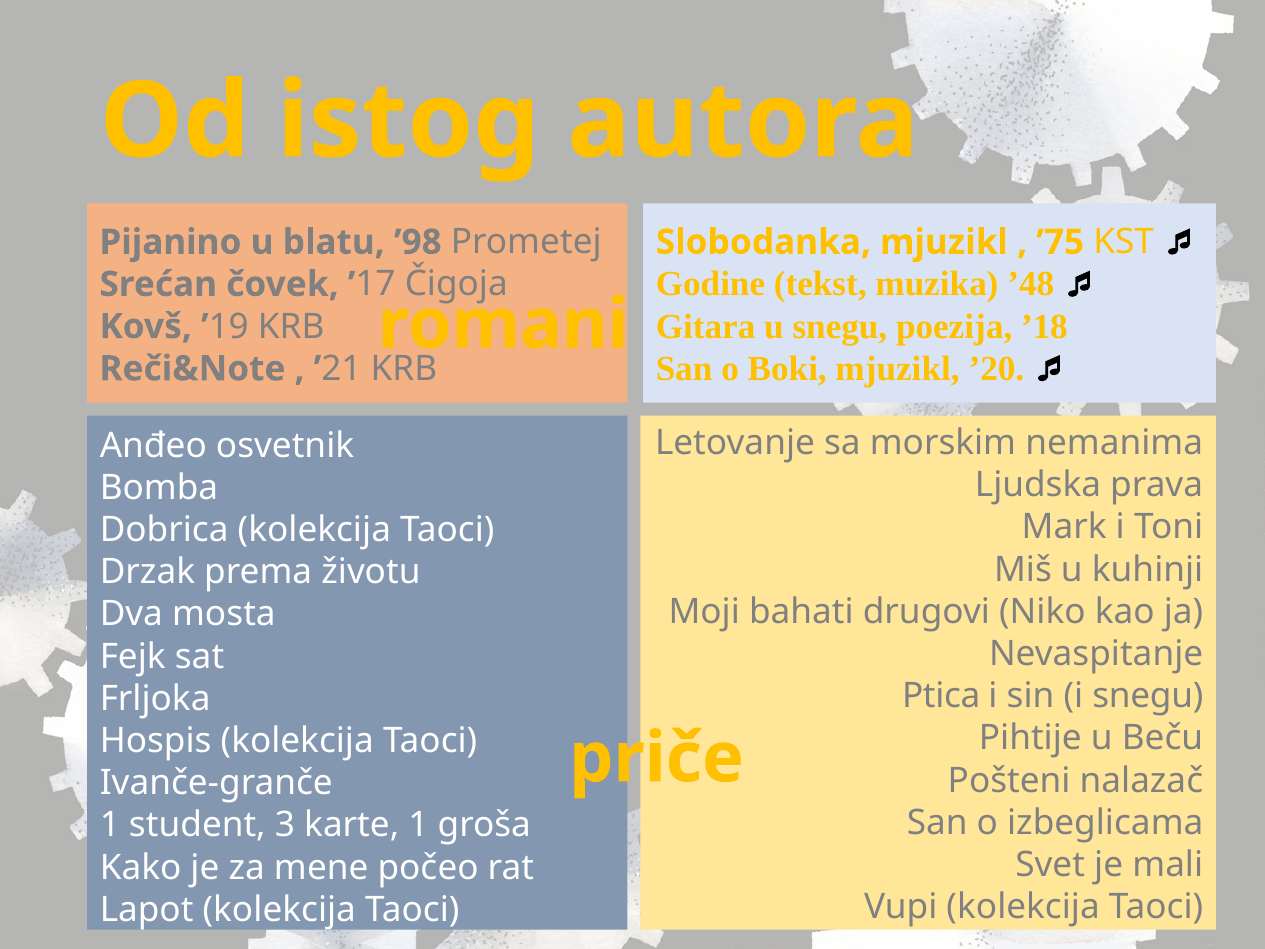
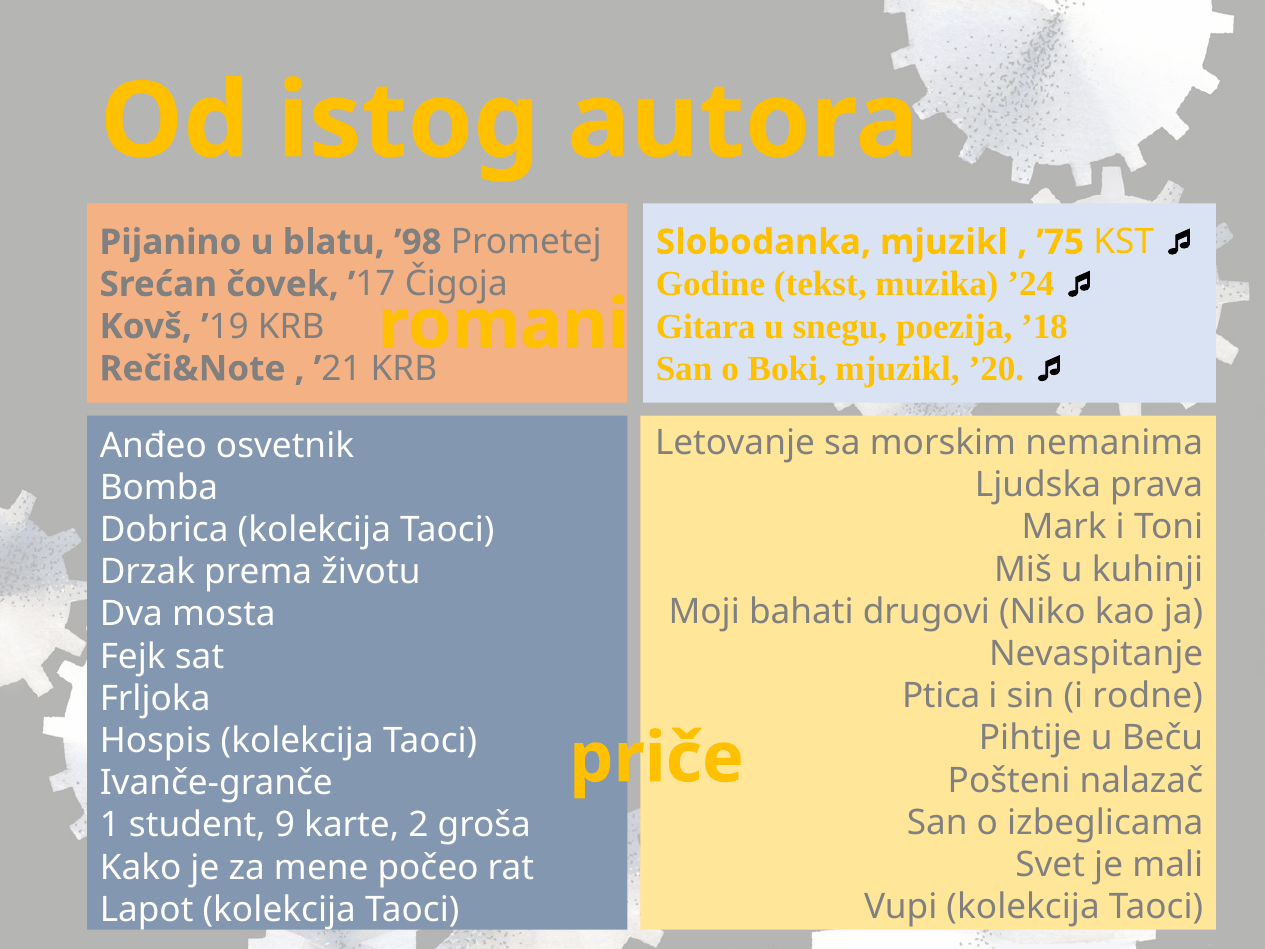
’48: ’48 -> ’24 (1031, 284)
i snegu: snegu -> rodne (1148, 696)
3: 3 -> 9 (285, 825)
karte 1: 1 -> 2 (418, 825)
